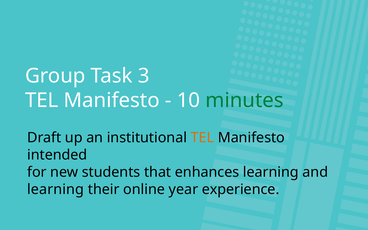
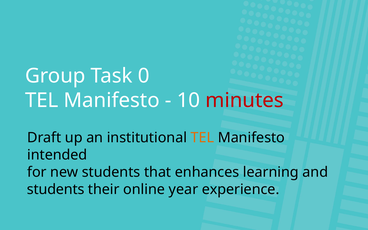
3: 3 -> 0 (144, 76)
minutes colour: green -> red (245, 100)
learning: learning -> students (56, 189)
